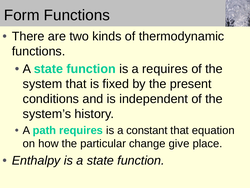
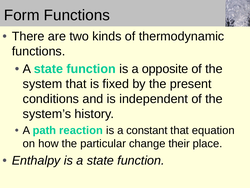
a requires: requires -> opposite (165, 69)
path requires: requires -> reaction (81, 130)
give: give -> their (179, 143)
